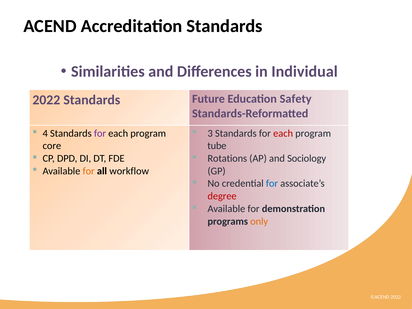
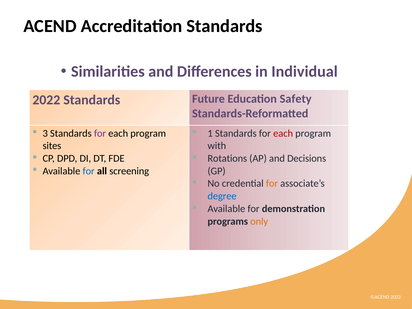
4: 4 -> 3 (45, 133)
3: 3 -> 1 (210, 133)
core: core -> sites (52, 146)
tube: tube -> with (217, 146)
Sociology: Sociology -> Decisions (307, 158)
for colour: orange -> blue (89, 171)
workflow: workflow -> screening (129, 171)
for colour: blue -> orange (272, 184)
degree colour: red -> blue (222, 196)
